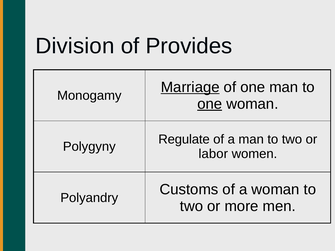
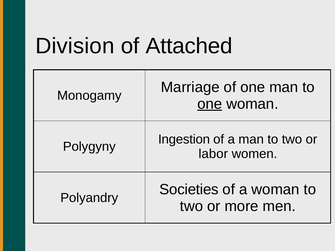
Provides: Provides -> Attached (189, 46)
Marriage underline: present -> none (190, 87)
Regulate: Regulate -> Ingestion (184, 140)
Customs: Customs -> Societies (189, 190)
